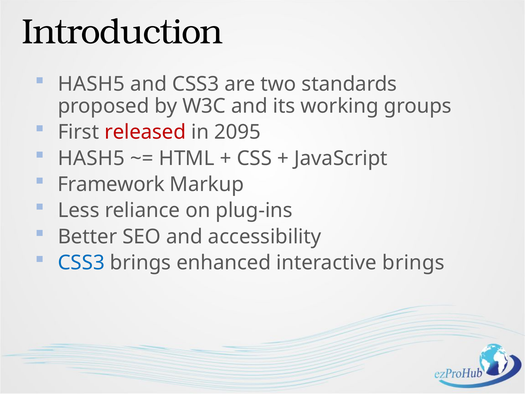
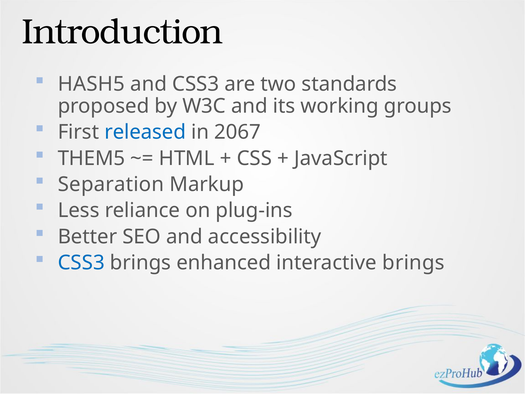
released colour: red -> blue (145, 132)
2095: 2095 -> 2067 (238, 132)
HASH5: HASH5 -> THEM5 (91, 158)
Framework: Framework -> Separation (111, 184)
